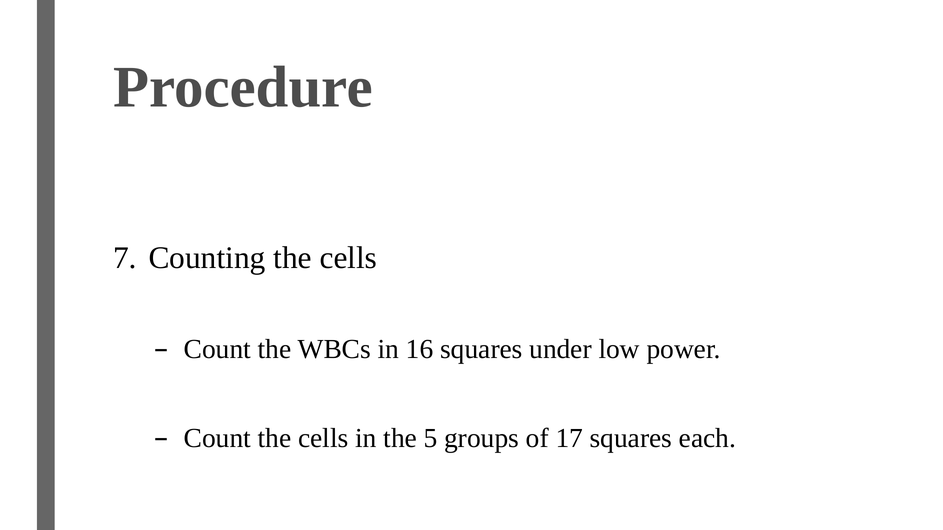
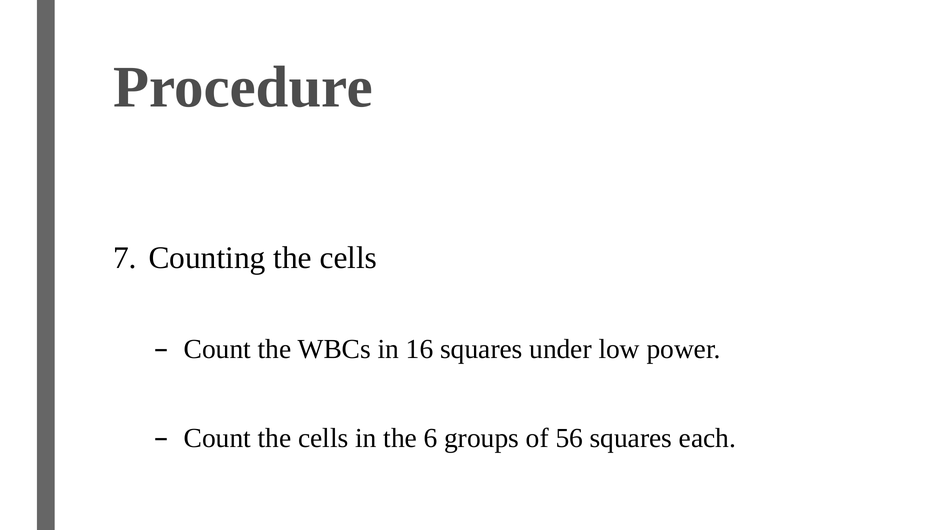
5: 5 -> 6 (431, 439)
17: 17 -> 56 (569, 439)
